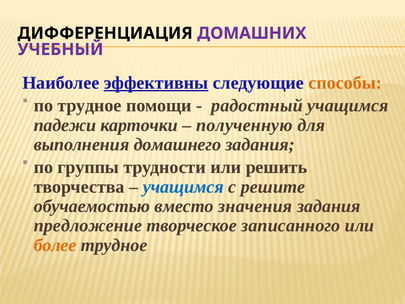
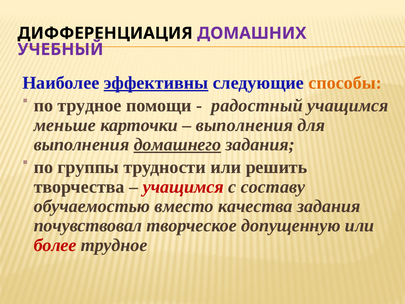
падежи: падежи -> меньше (65, 125)
полученную: полученную -> выполнения (244, 125)
домашнего underline: none -> present (177, 144)
учащимся colour: blue -> red (183, 187)
решите: решите -> составу (273, 187)
значения: значения -> качества (255, 206)
предложение: предложение -> почувствовал (88, 226)
записанного: записанного -> допущенную (291, 226)
более colour: orange -> red (55, 245)
